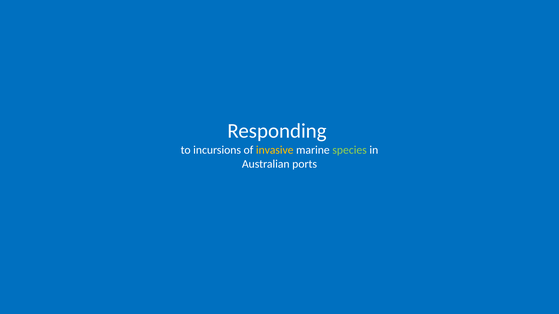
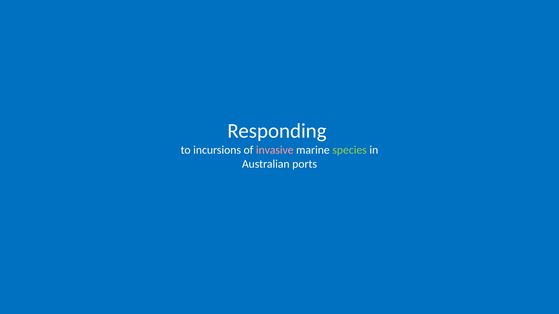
invasive colour: yellow -> pink (275, 150)
